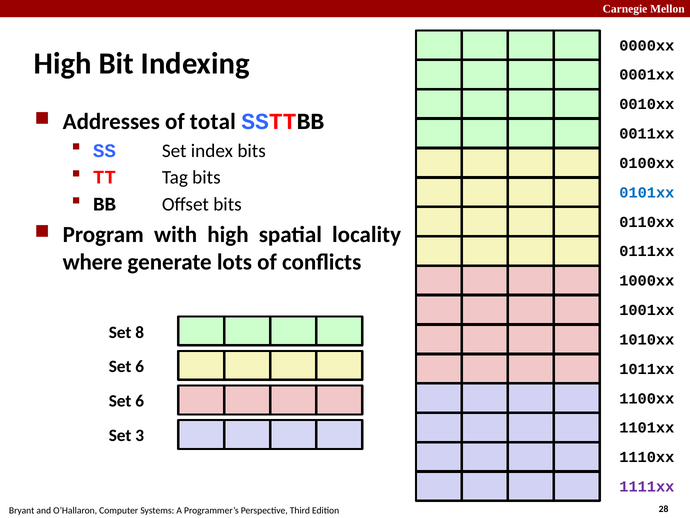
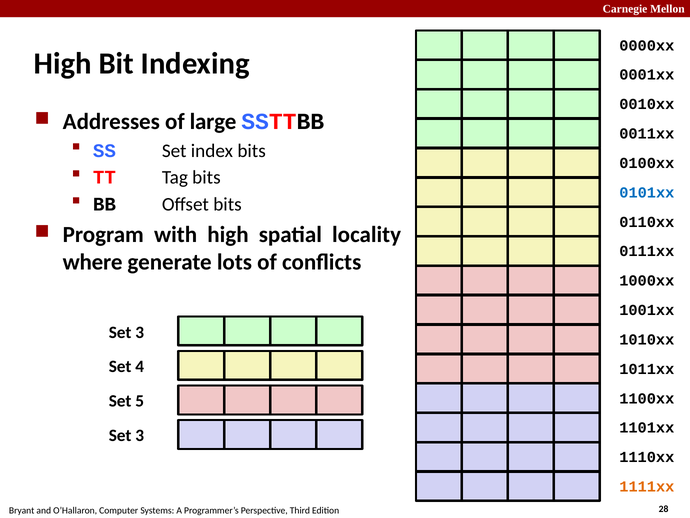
total: total -> large (213, 122)
8: 8 -> 3 (140, 332)
6: 6 -> 4 (140, 366)
6: 6 -> 5 (140, 401)
1111xx colour: purple -> orange (647, 486)
